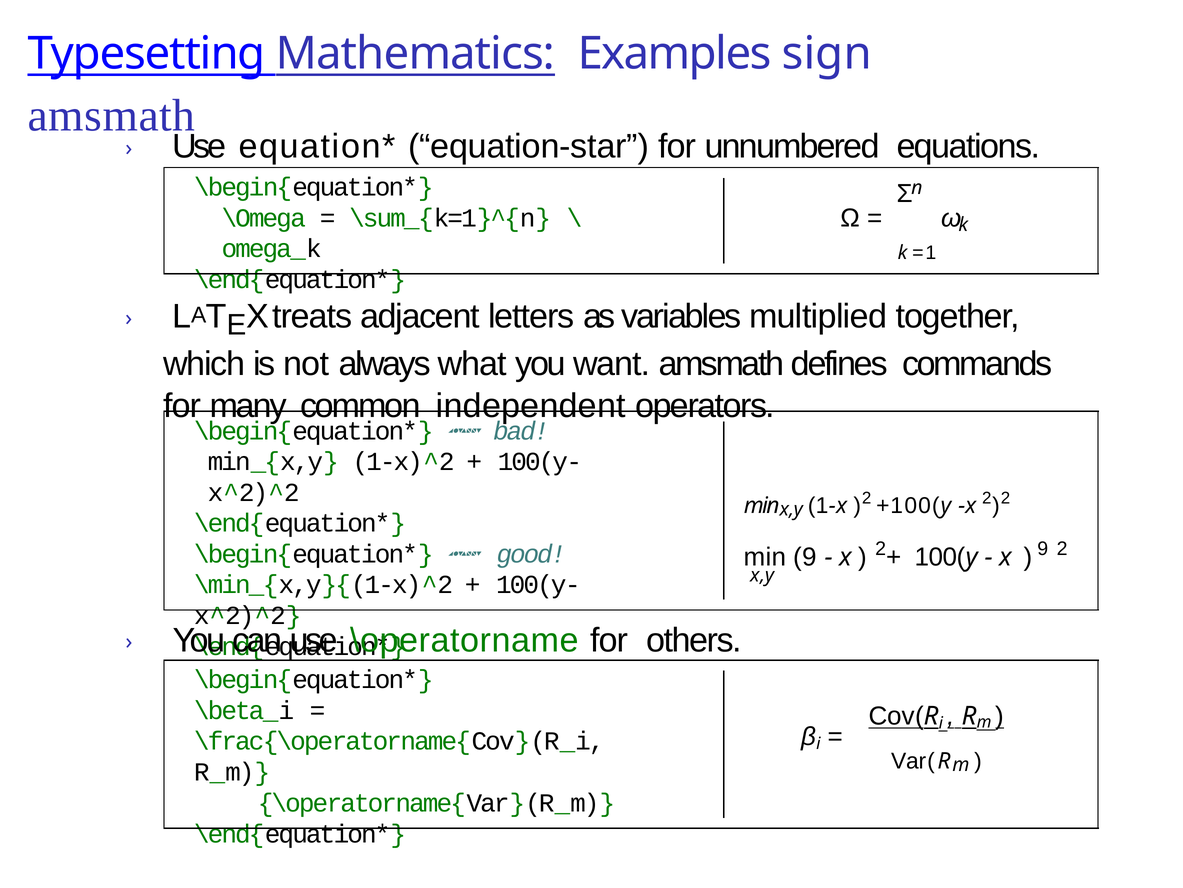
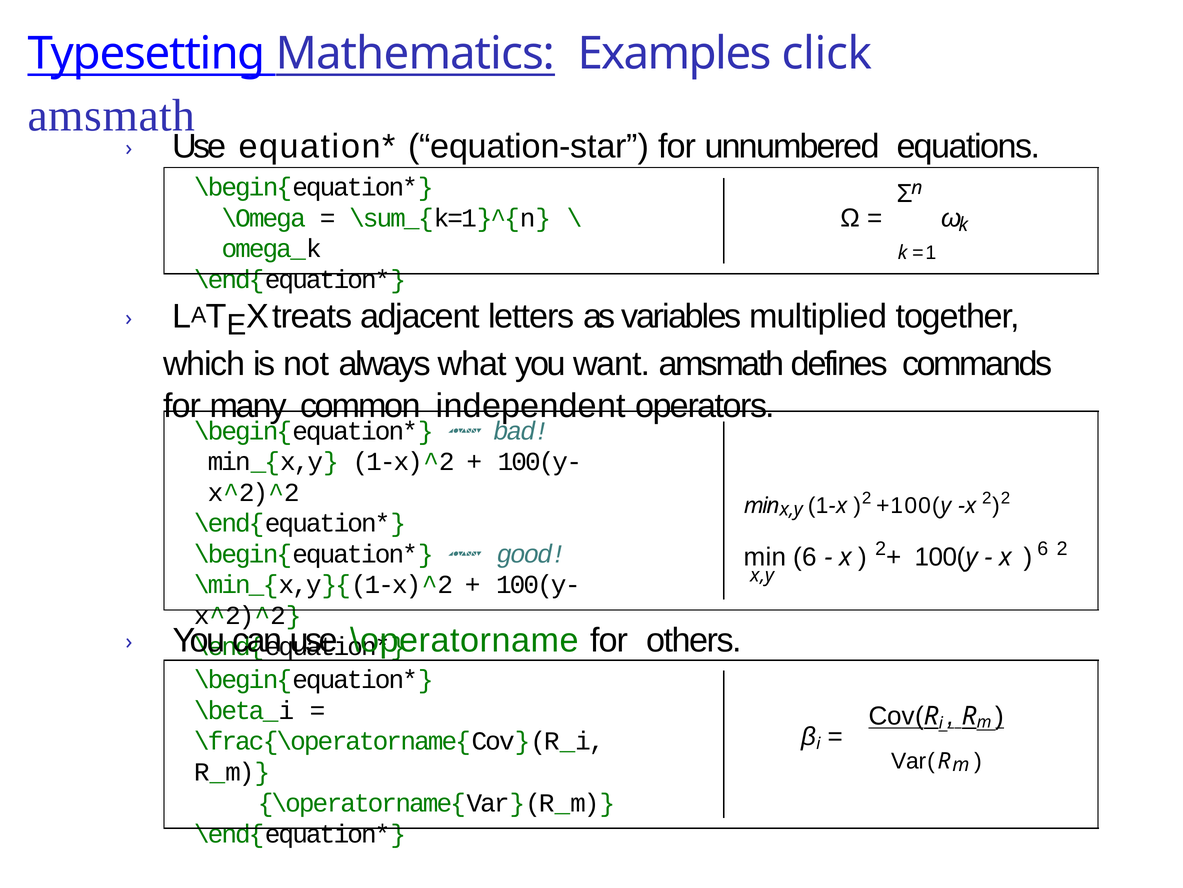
sign: sign -> click (827, 54)
2 9: 9 -> 6 (1043, 549)
min 9: 9 -> 6 (805, 557)
